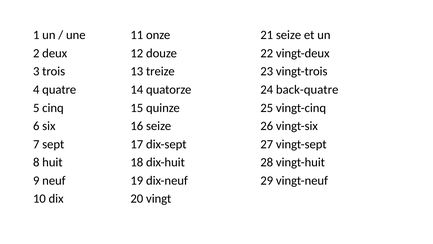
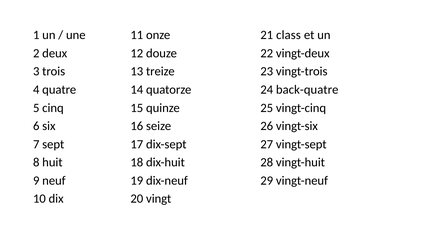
21 seize: seize -> class (288, 35)
